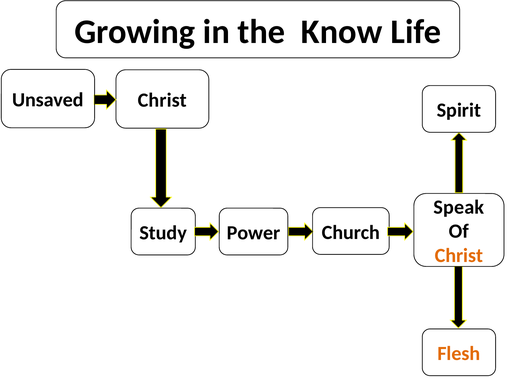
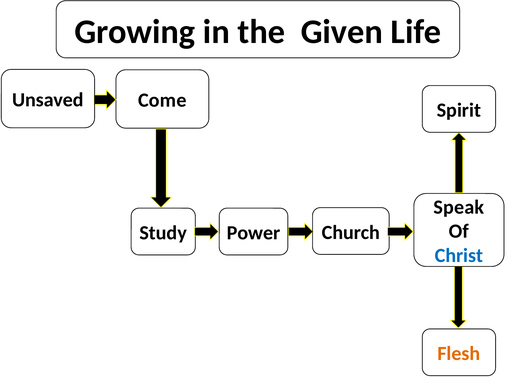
Know: Know -> Given (342, 32)
Christ: Christ -> Come (162, 100)
Christ colour: orange -> blue (459, 255)
